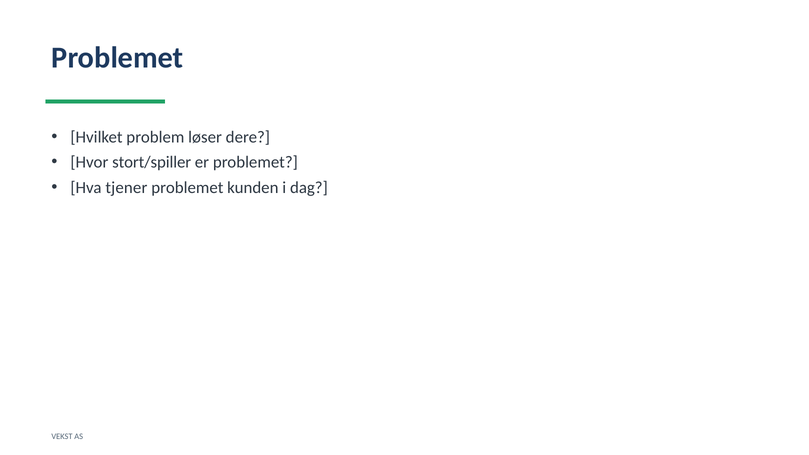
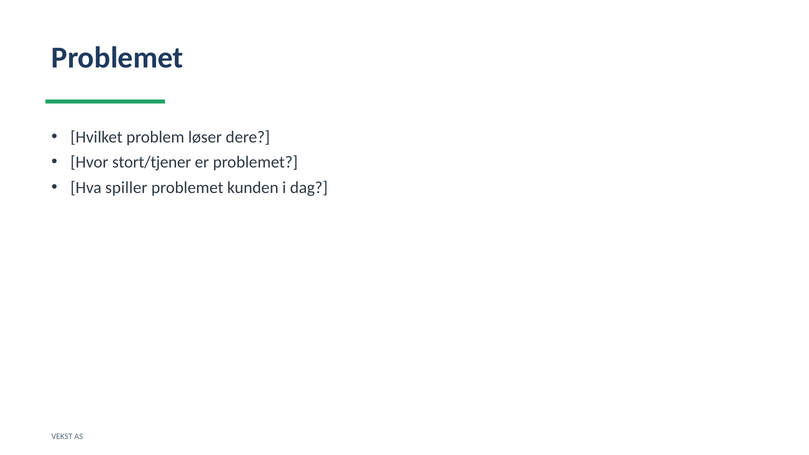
stort/spiller: stort/spiller -> stort/tjener (152, 162)
tjener: tjener -> spiller (126, 188)
